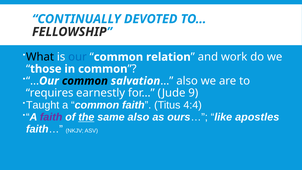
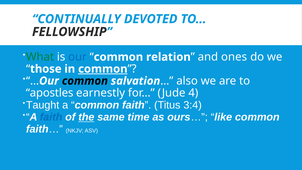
What colour: black -> green (40, 57)
work: work -> ones (234, 57)
common underline: none -> present (103, 69)
requires: requires -> apostles (50, 93)
9: 9 -> 4 (193, 93)
4:4: 4:4 -> 3:4 (193, 105)
faith colour: purple -> blue (51, 117)
same also: also -> time (139, 117)
like apostles: apostles -> common (257, 117)
